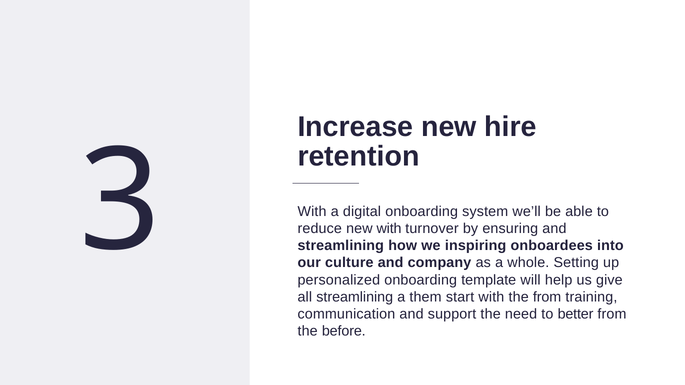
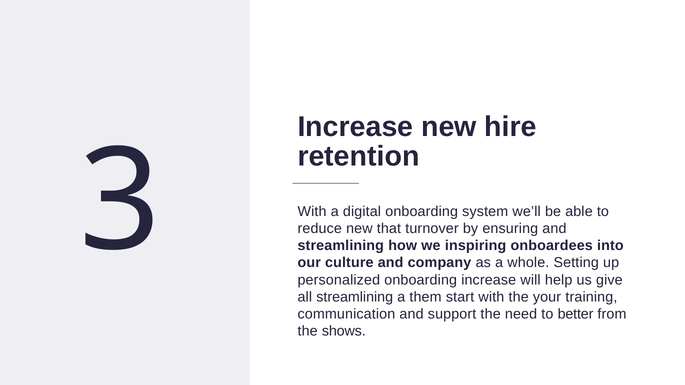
new with: with -> that (389, 229)
onboarding template: template -> increase (489, 280)
the from: from -> your (547, 297)
before: before -> shows (344, 331)
